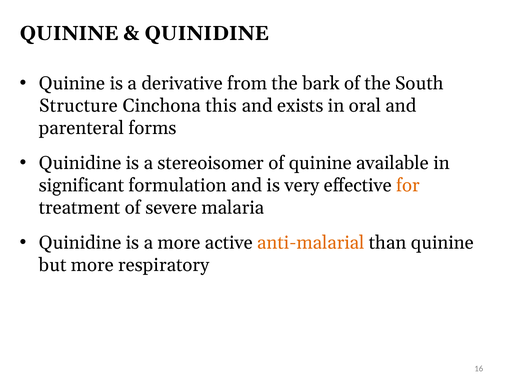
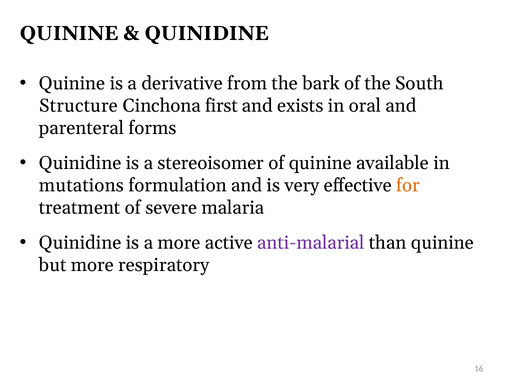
this: this -> first (221, 106)
significant: significant -> mutations (81, 185)
anti-malarial colour: orange -> purple (311, 243)
